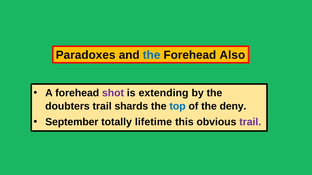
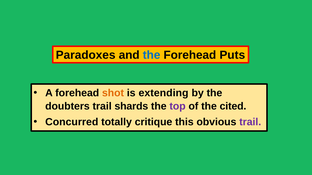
Also: Also -> Puts (232, 55)
shot colour: purple -> orange (113, 93)
top colour: blue -> purple (178, 106)
deny: deny -> cited (233, 106)
September: September -> Concurred (72, 122)
lifetime: lifetime -> critique (154, 122)
